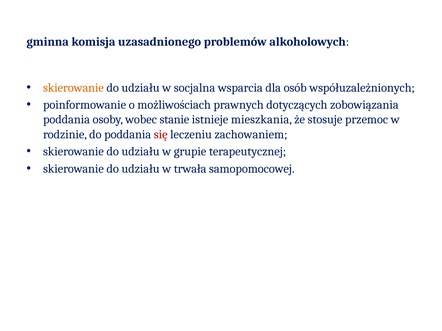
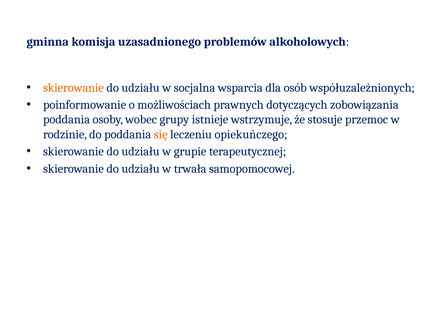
stanie: stanie -> grupy (174, 120)
mieszkania: mieszkania -> wstrzymuje (262, 120)
się colour: red -> orange (161, 135)
zachowaniem: zachowaniem -> opiekuńczego (251, 135)
